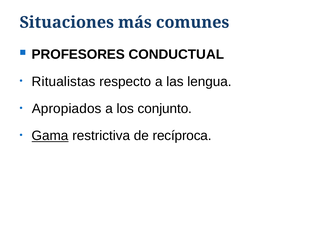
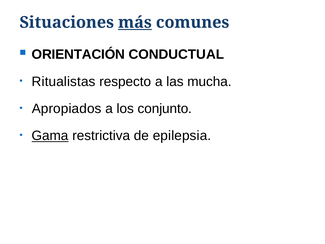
más underline: none -> present (135, 22)
PROFESORES: PROFESORES -> ORIENTACIÓN (78, 54)
lengua: lengua -> mucha (210, 81)
recíproca: recíproca -> epilepsia (182, 136)
